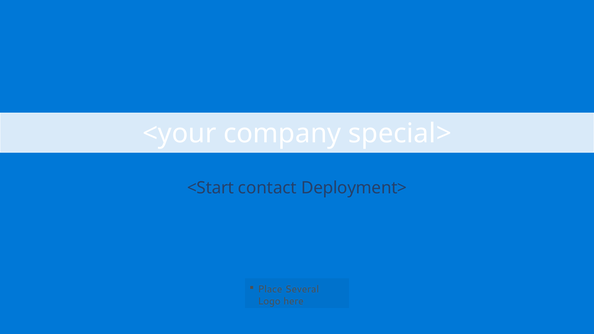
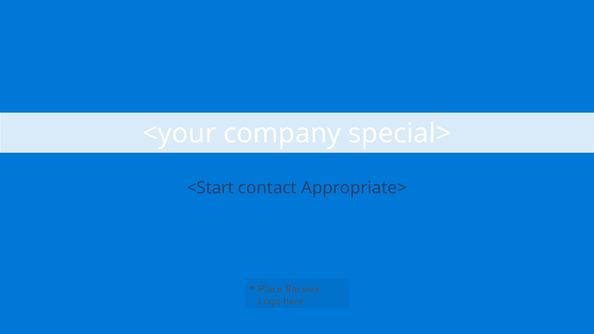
Deployment>: Deployment> -> Appropriate> (354, 188)
Several: Several -> Receive (302, 289)
